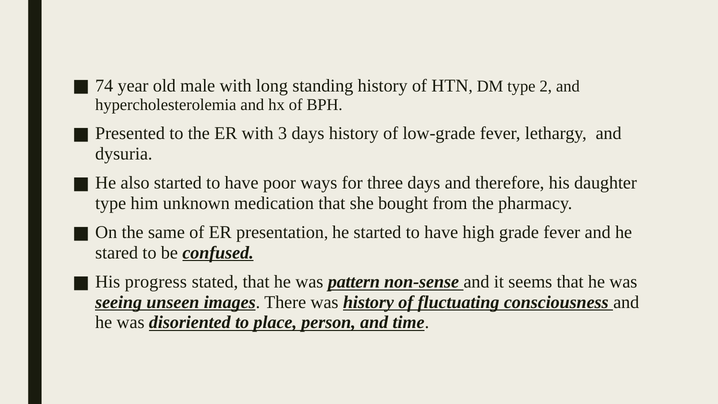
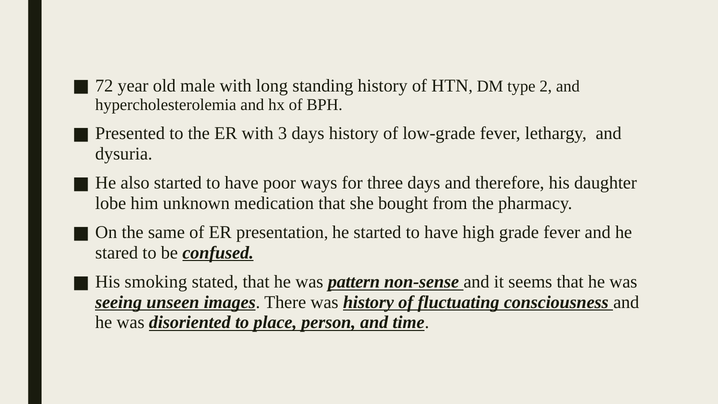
74: 74 -> 72 (104, 86)
type: type -> lobe (111, 203)
progress: progress -> smoking (156, 282)
